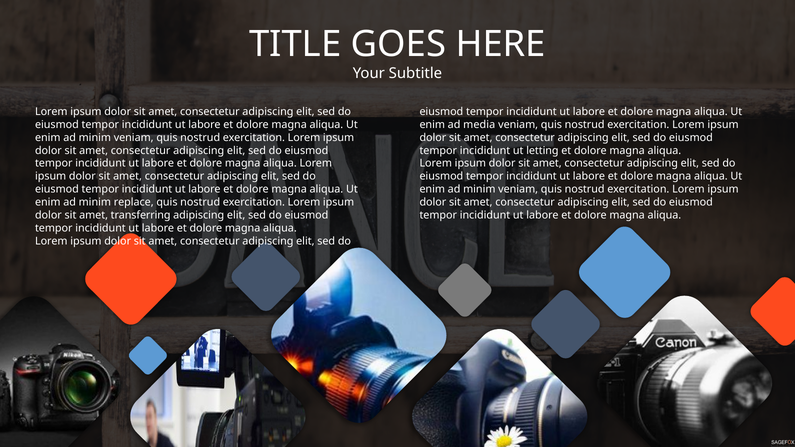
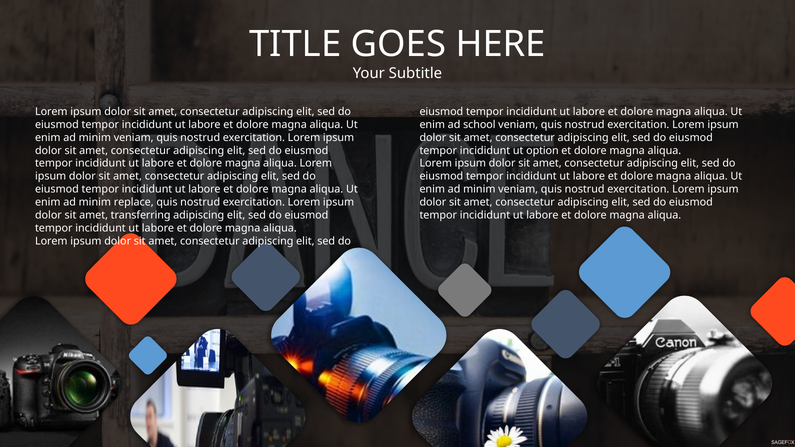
media: media -> school (479, 125)
letting: letting -> option (542, 151)
